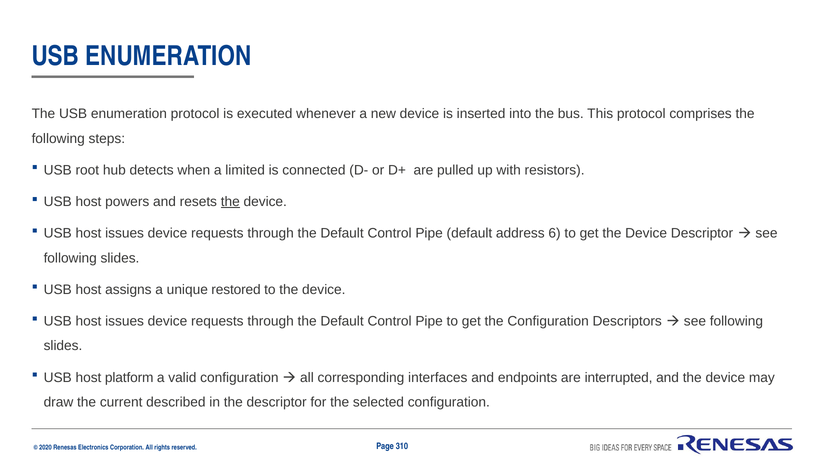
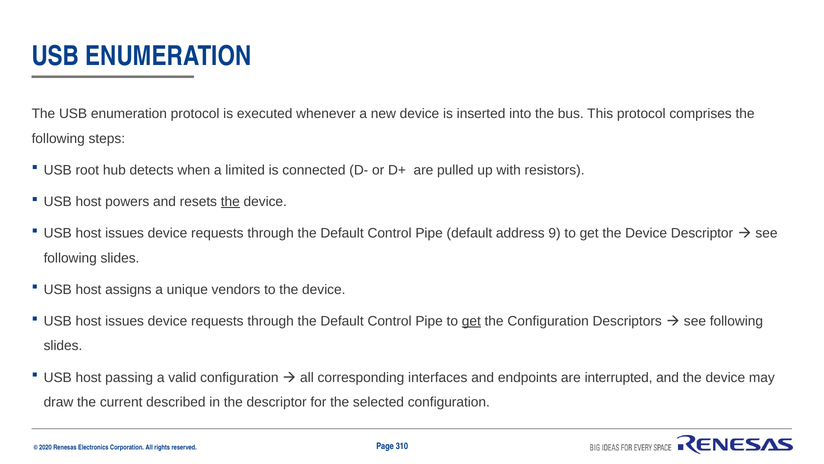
6: 6 -> 9 (555, 233)
restored: restored -> vendors (236, 289)
get underline: none -> present (471, 321)
platform: platform -> passing (129, 377)
